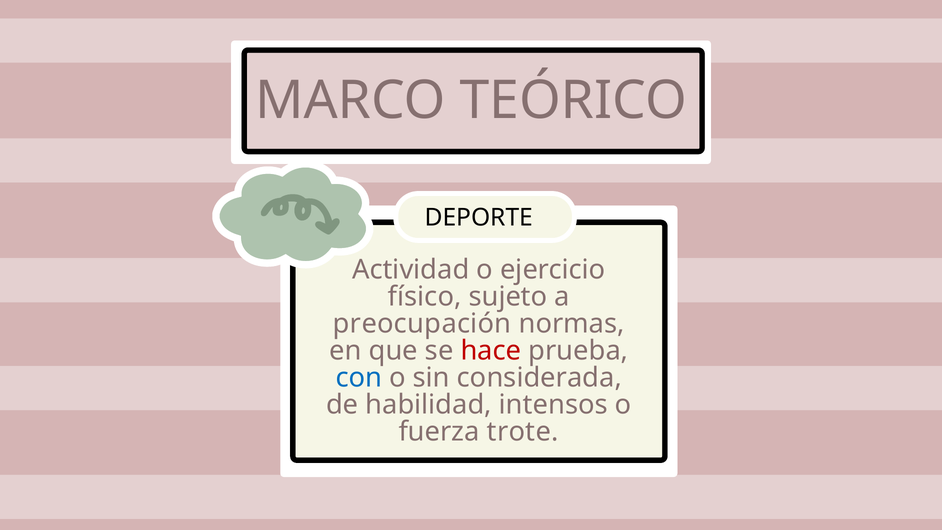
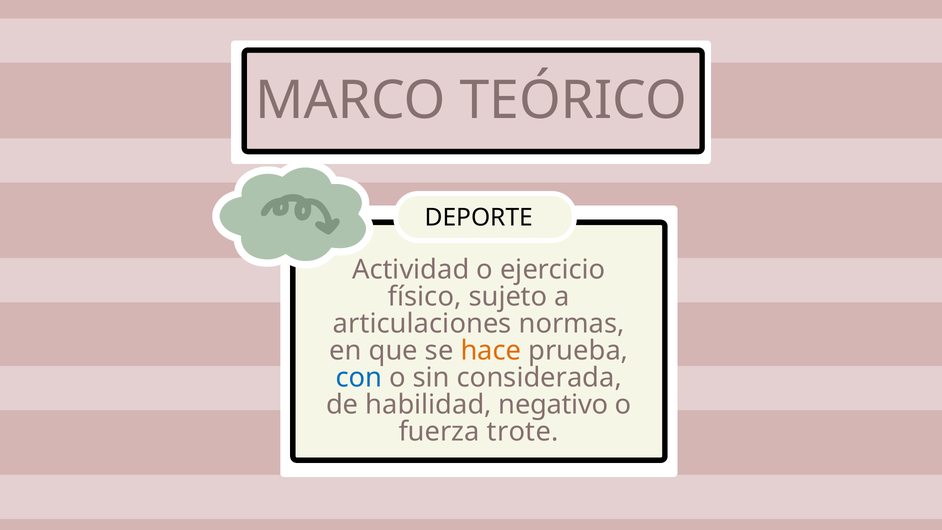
preocupación: preocupación -> articulaciones (422, 324)
hace colour: red -> orange (491, 351)
intensos: intensos -> negativo (553, 405)
